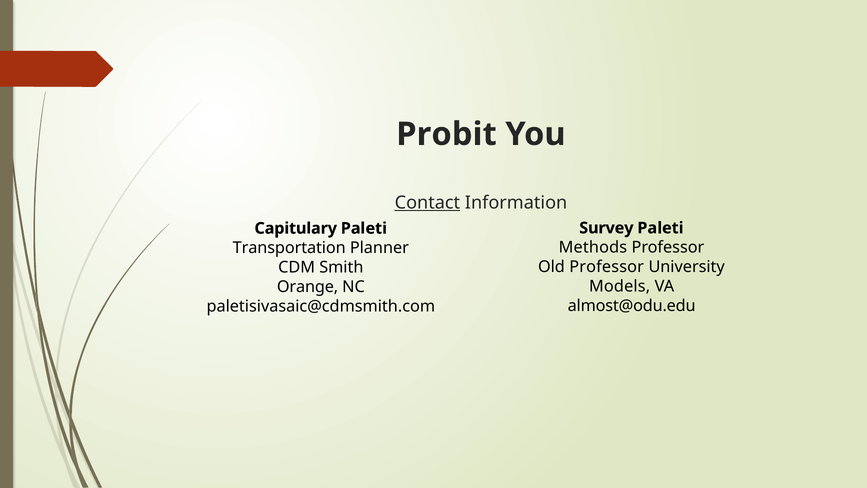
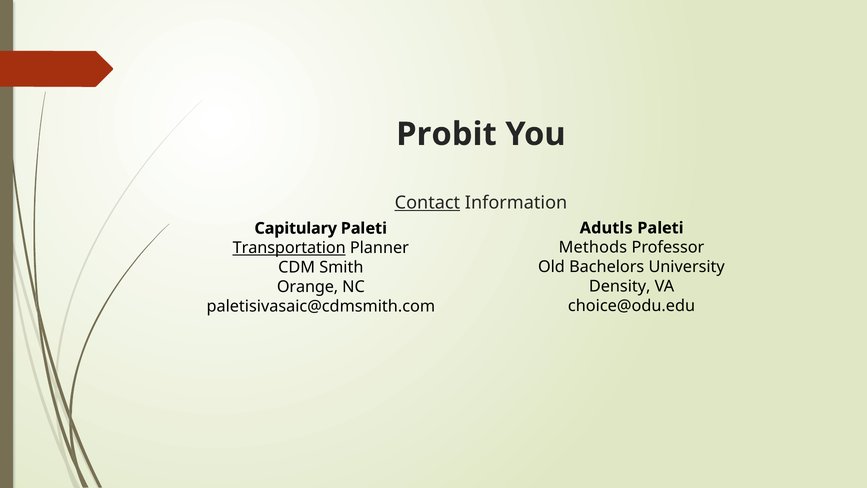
Survey: Survey -> Adutls (606, 228)
Transportation underline: none -> present (289, 248)
Old Professor: Professor -> Bachelors (607, 267)
Models: Models -> Density (620, 286)
almost@odu.edu: almost@odu.edu -> choice@odu.edu (632, 306)
